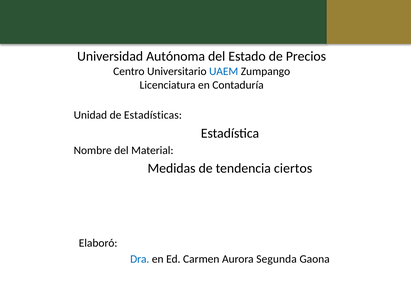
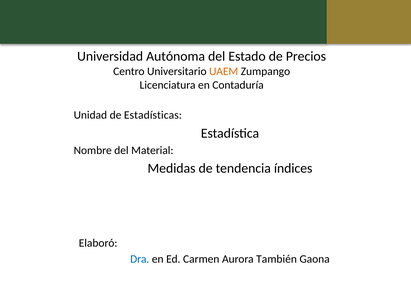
UAEM colour: blue -> orange (224, 71)
ciertos: ciertos -> índices (293, 168)
Segunda: Segunda -> También (277, 259)
